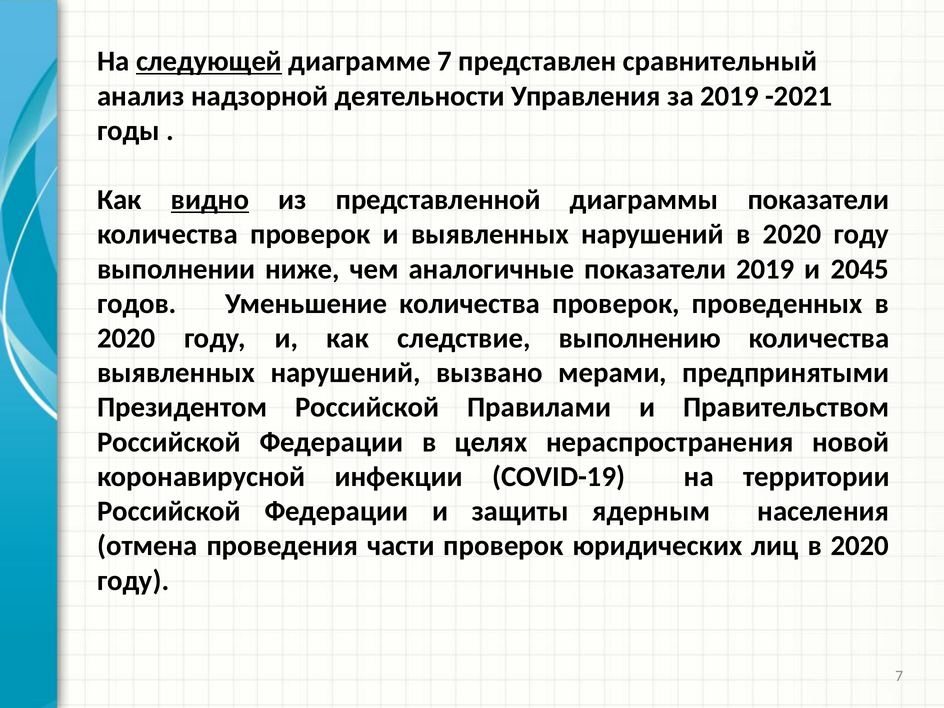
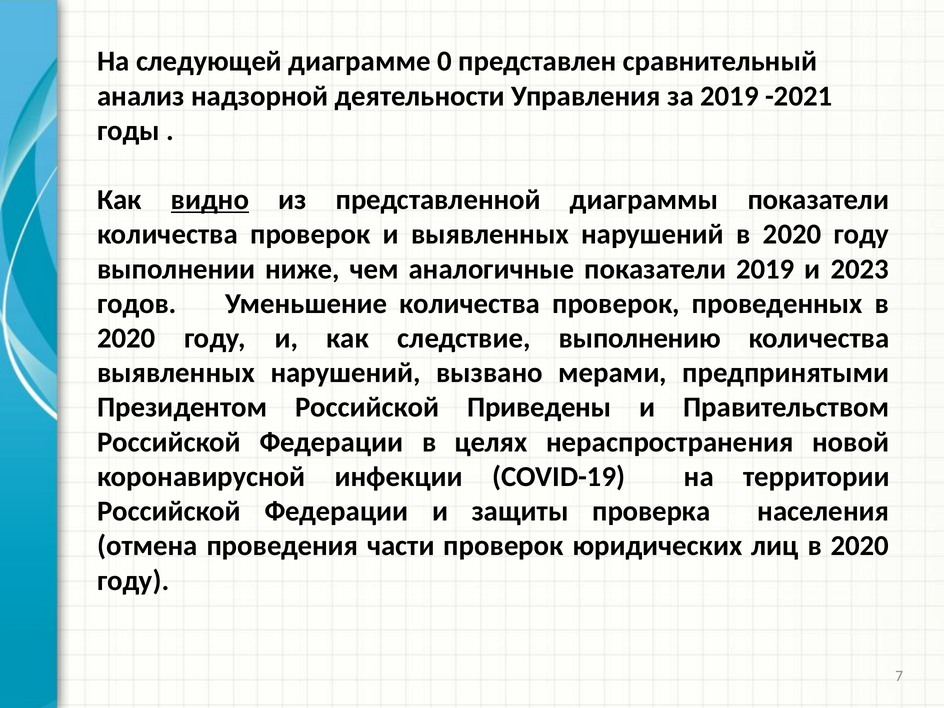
следующей underline: present -> none (209, 61)
диаграмме 7: 7 -> 0 (444, 61)
2045: 2045 -> 2023 (860, 269)
Правилами: Правилами -> Приведены (539, 407)
ядерным: ядерным -> проверка (651, 511)
